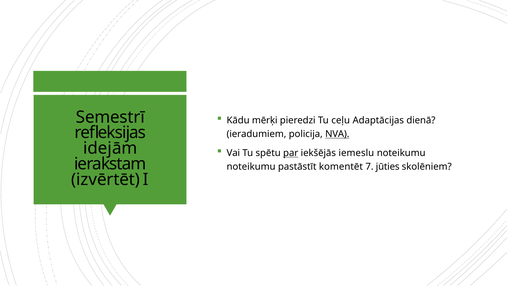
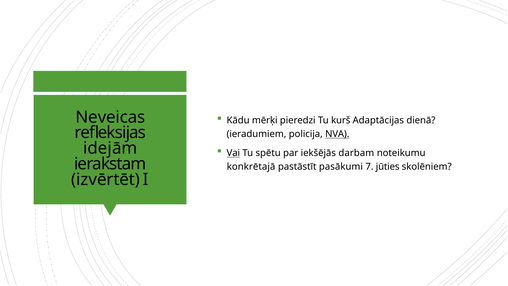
Semestrī: Semestrī -> Neveicas (110, 117)
ceļu: ceļu -> kurš (341, 120)
Vai underline: none -> present (233, 153)
par underline: present -> none (291, 153)
iemeslu: iemeslu -> darbam (356, 153)
noteikumu: noteikumu -> konkrētajā (251, 167)
komentēt: komentēt -> pasākumi (341, 167)
